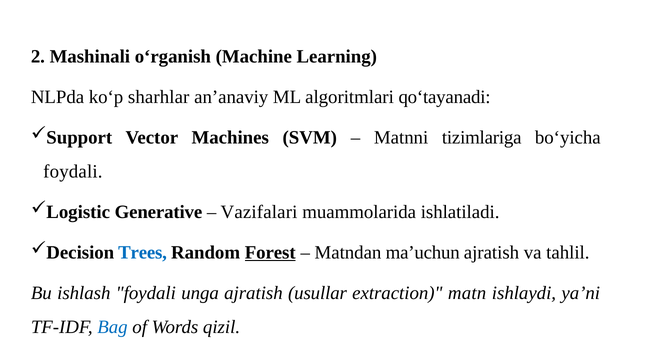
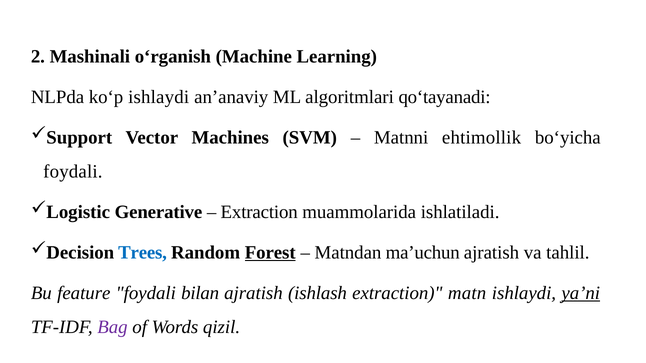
ko‘p sharhlar: sharhlar -> ishlaydi (159, 97)
tizimlariga: tizimlariga -> ehtimollik (482, 138)
Vazifalari: Vazifalari -> Extraction (259, 212)
ishlash: ishlash -> feature (84, 293)
unga: unga -> bilan (200, 293)
usullar: usullar -> ishlash (317, 293)
ya’ni underline: none -> present (581, 293)
Bag colour: blue -> purple (113, 327)
